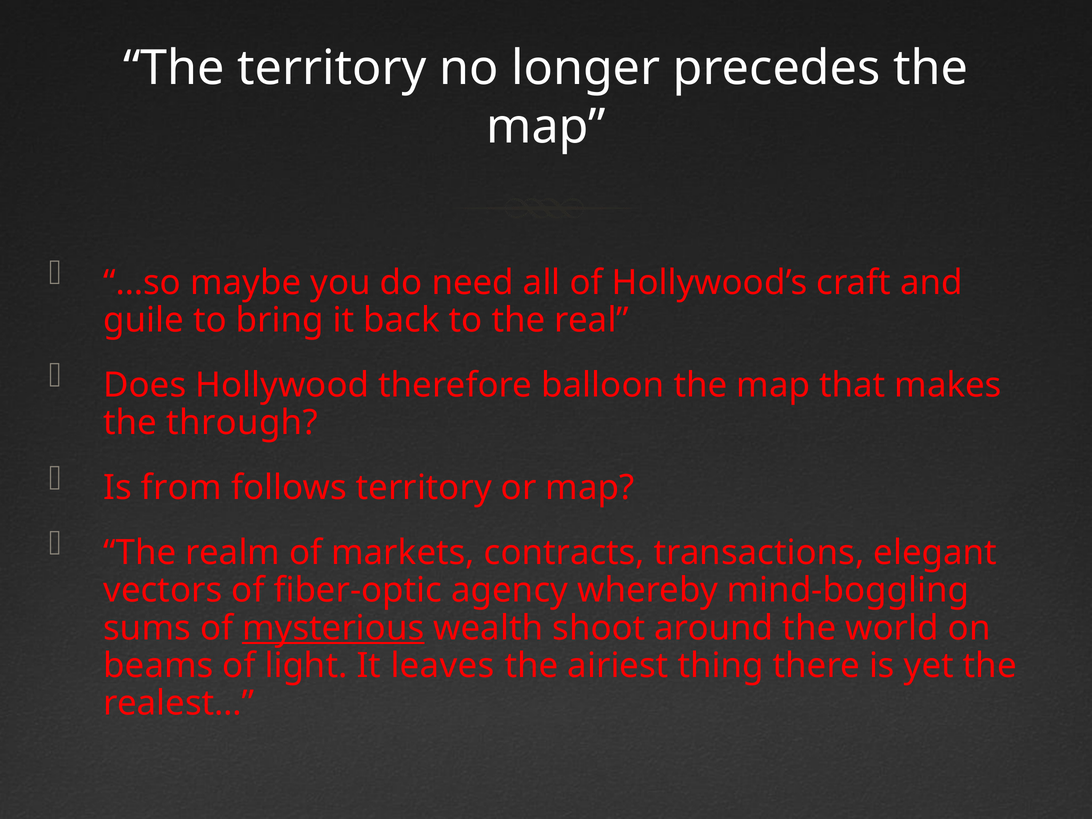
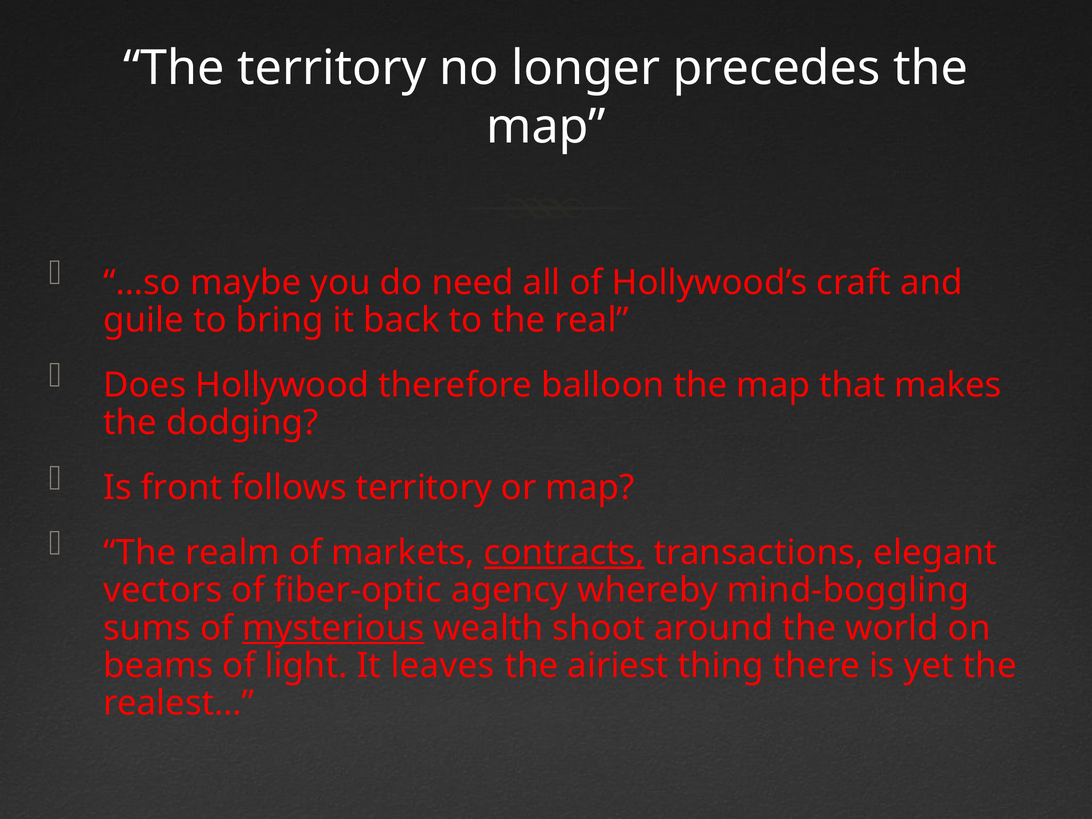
through: through -> dodging (242, 423)
from: from -> front (182, 488)
contracts underline: none -> present (564, 553)
